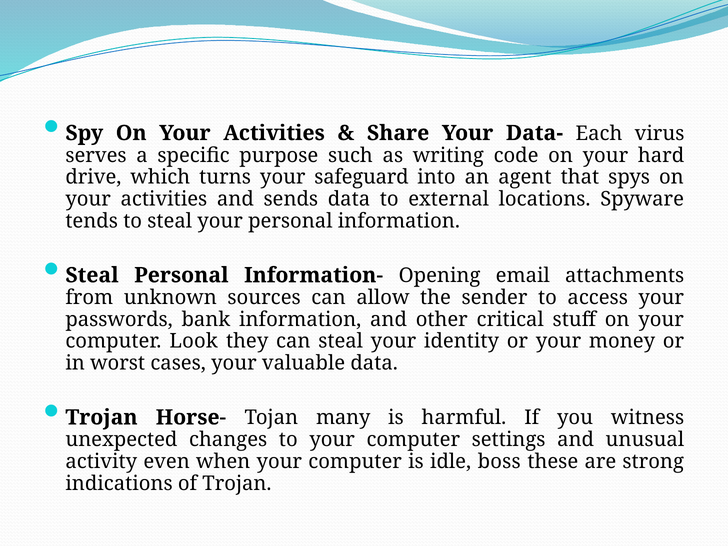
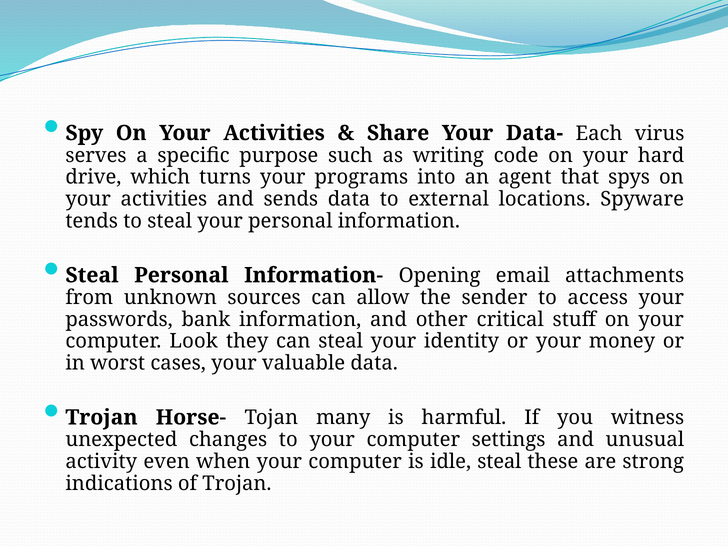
safeguard: safeguard -> programs (361, 177)
idle boss: boss -> steal (499, 462)
